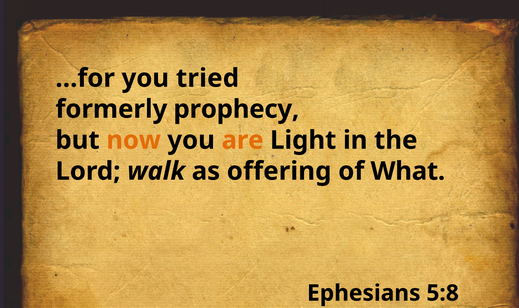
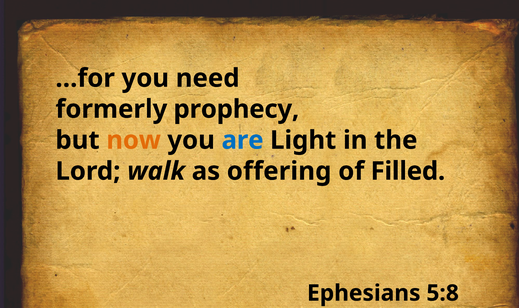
tried: tried -> need (208, 78)
are colour: orange -> blue (243, 140)
What: What -> Filled (408, 171)
